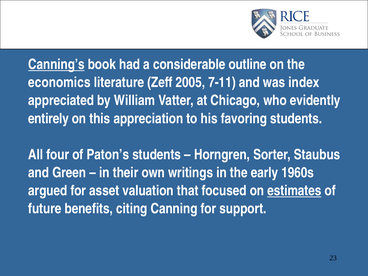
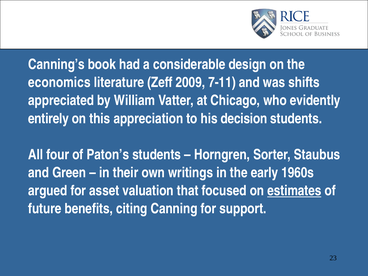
Canning’s underline: present -> none (56, 64)
outline: outline -> design (247, 64)
2005: 2005 -> 2009 (190, 82)
index: index -> shifts (304, 82)
favoring: favoring -> decision (244, 119)
